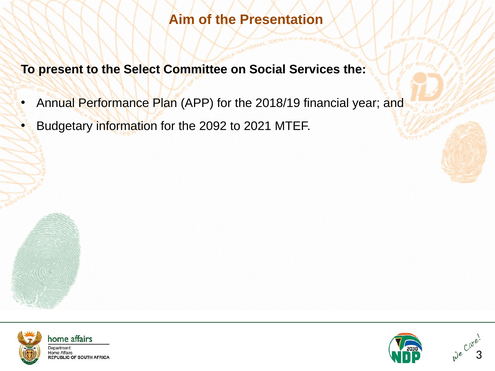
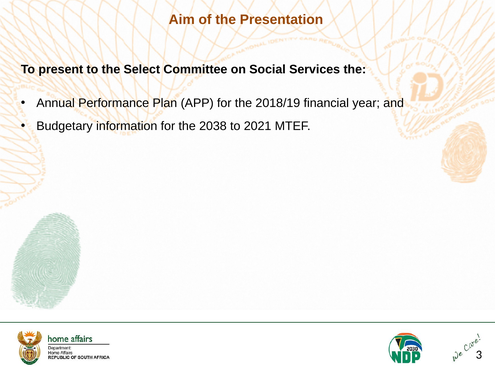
2092: 2092 -> 2038 (213, 126)
